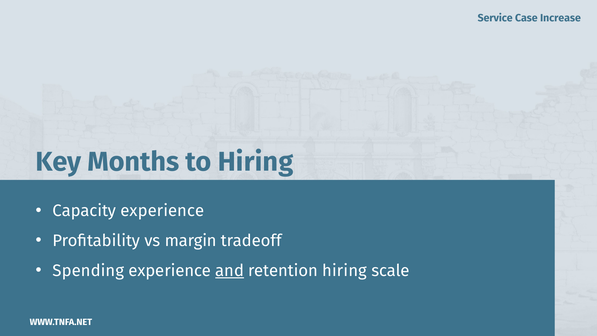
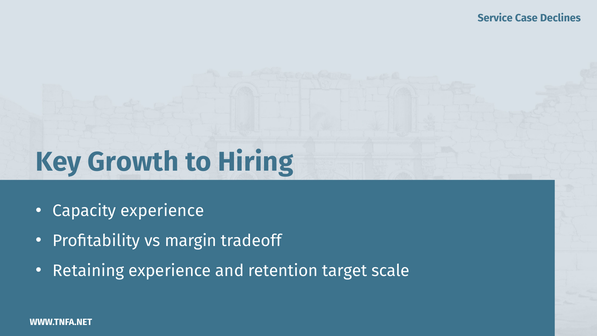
Increase: Increase -> Declines (560, 18)
Months: Months -> Growth (133, 162)
Spending: Spending -> Retaining (88, 270)
and underline: present -> none (230, 270)
retention hiring: hiring -> target (345, 270)
